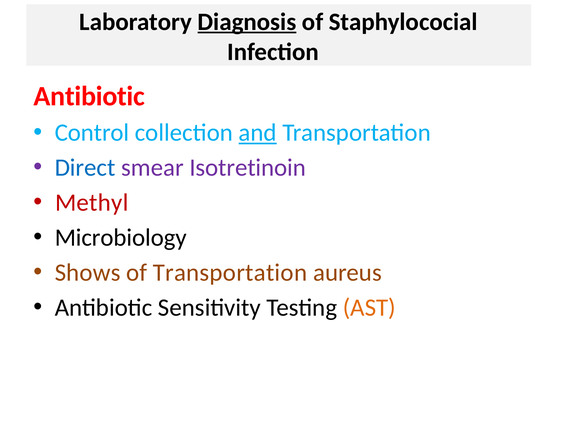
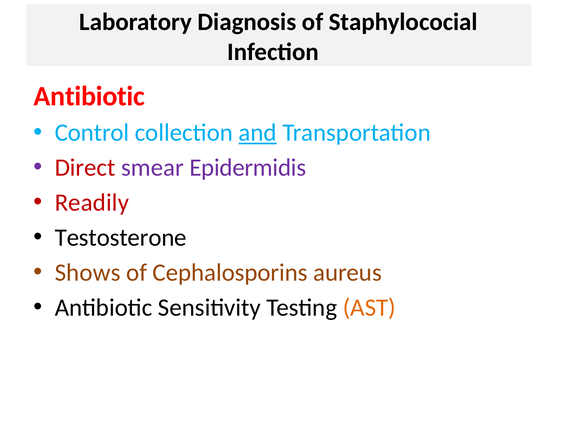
Diagnosis underline: present -> none (247, 22)
Direct colour: blue -> red (85, 168)
Isotretinoin: Isotretinoin -> Epidermidis (248, 168)
Methyl: Methyl -> Readily (92, 202)
Microbiology: Microbiology -> Testosterone (121, 237)
of Transportation: Transportation -> Cephalosporins (230, 272)
